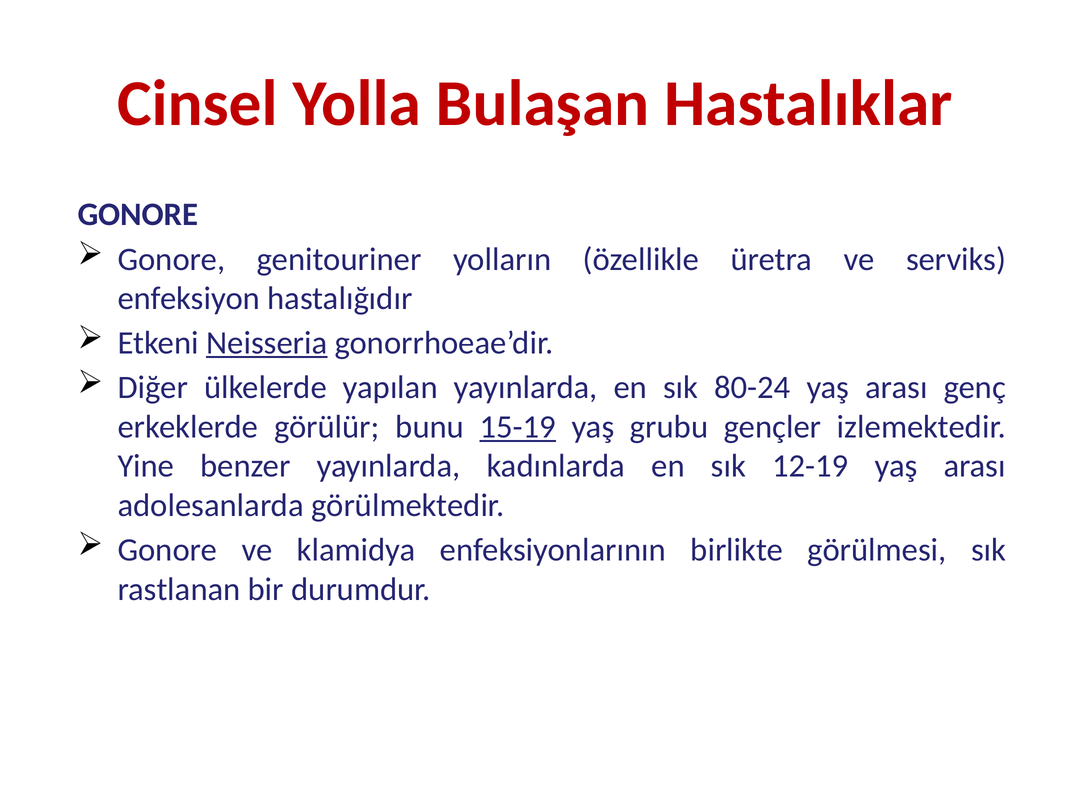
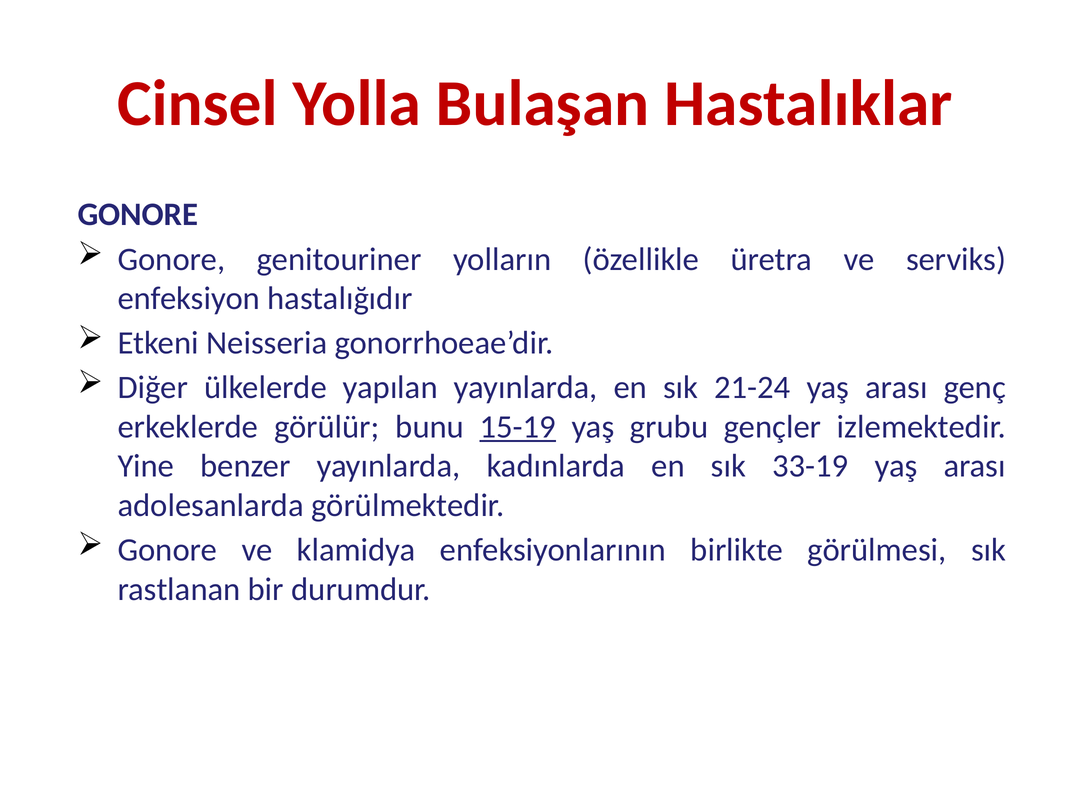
Neisseria underline: present -> none (267, 343)
80-24: 80-24 -> 21-24 (752, 388)
12-19: 12-19 -> 33-19 (810, 466)
